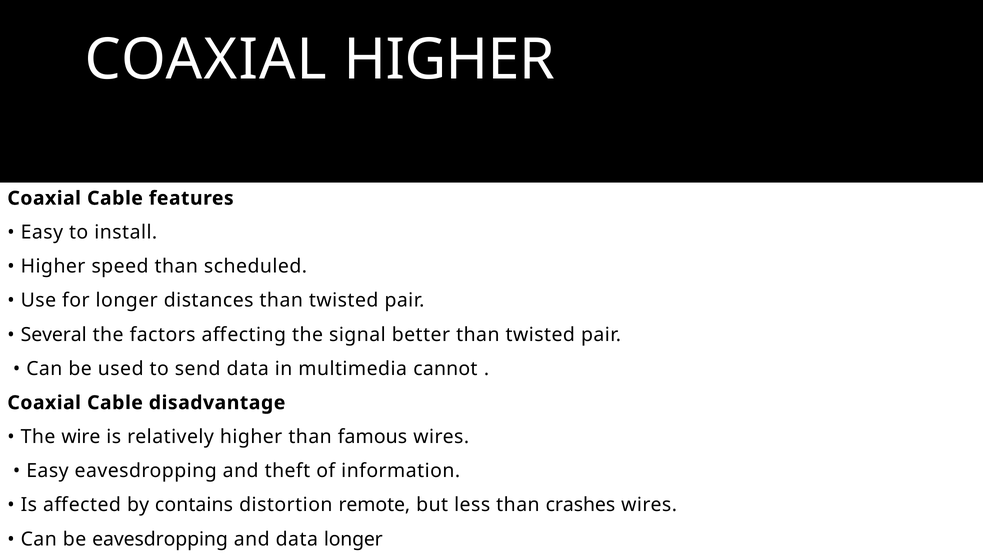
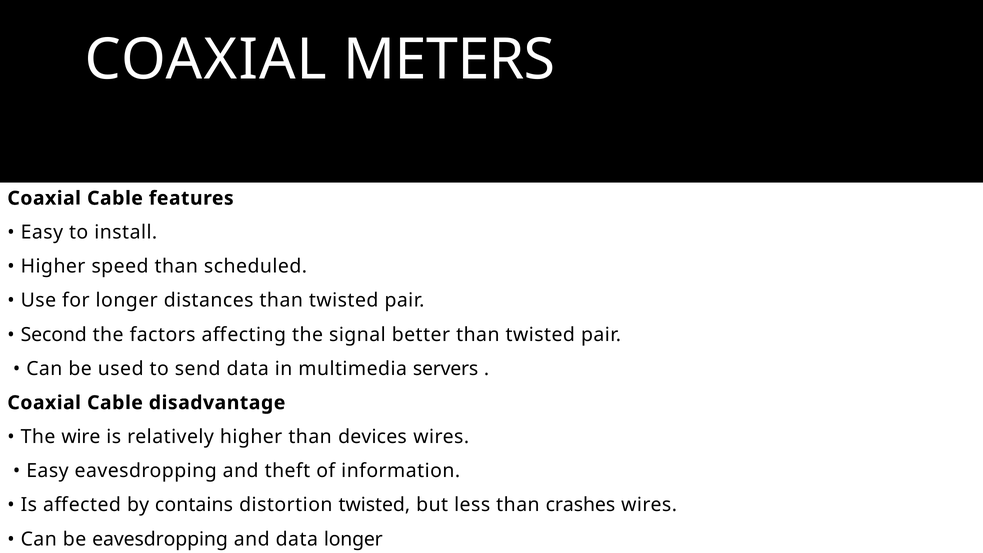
COAXIAL HIGHER: HIGHER -> METERS (449, 60)
Several: Several -> Second (54, 335)
cannot: cannot -> servers (446, 369)
famous: famous -> devices (372, 437)
distortion remote: remote -> twisted (374, 505)
